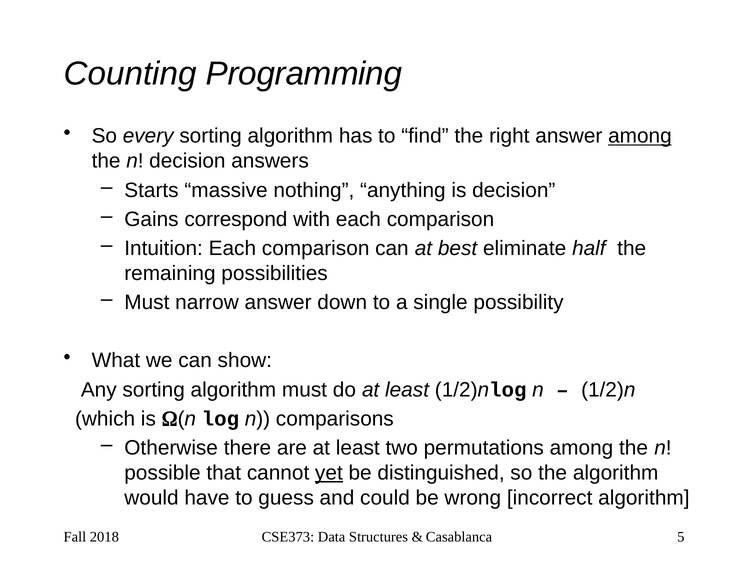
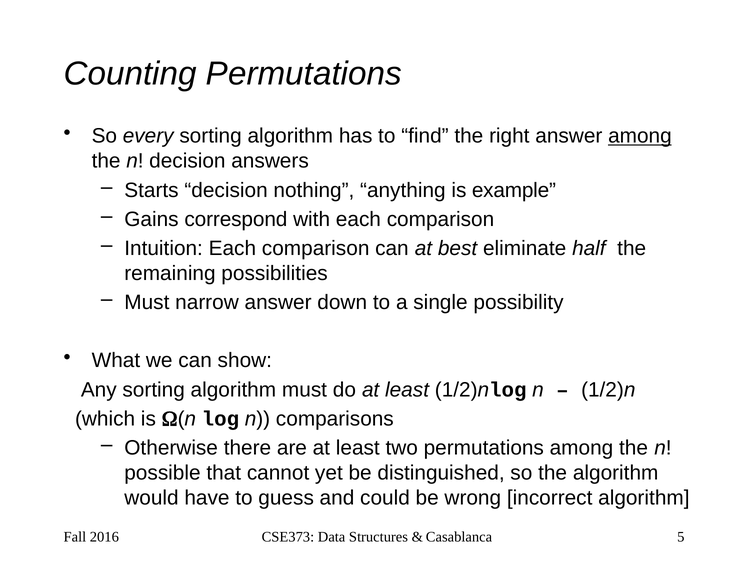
Counting Programming: Programming -> Permutations (304, 74)
Starts massive: massive -> decision (226, 190)
is decision: decision -> example (514, 190)
yet underline: present -> none (329, 473)
2018: 2018 -> 2016 (104, 537)
